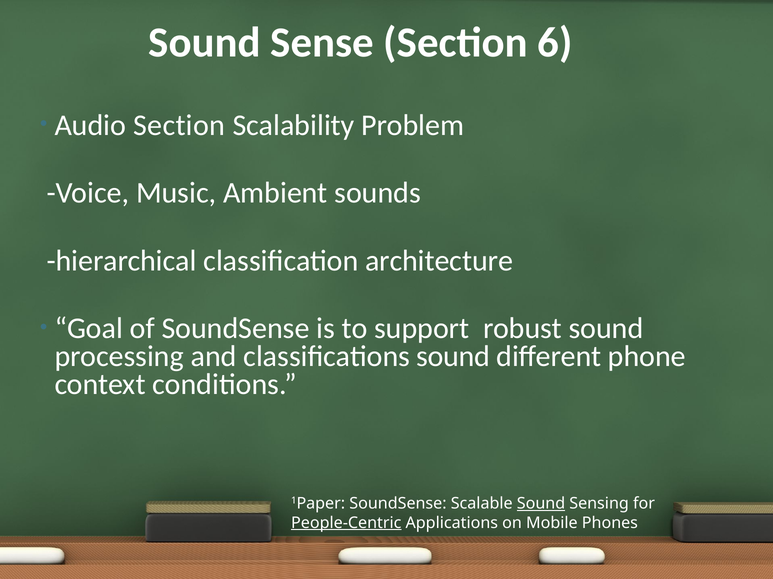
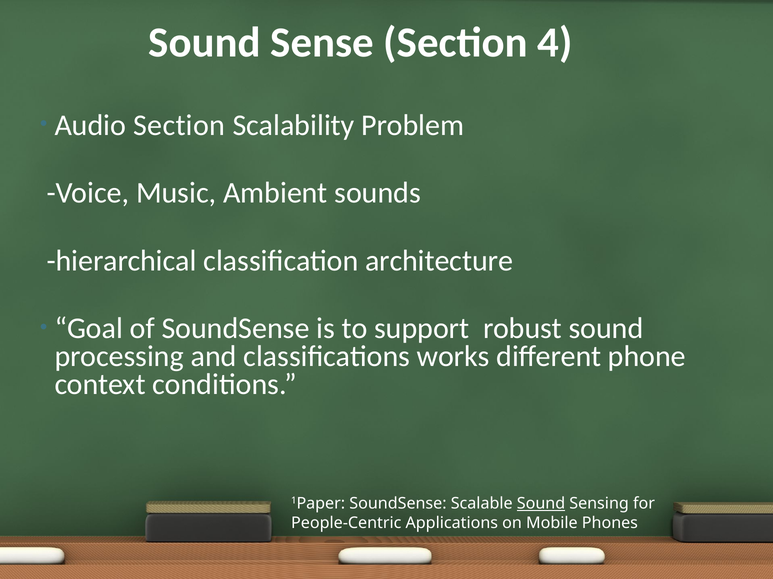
6: 6 -> 4 (555, 43)
classifications sound: sound -> works (453, 357)
People-Centric underline: present -> none (346, 523)
